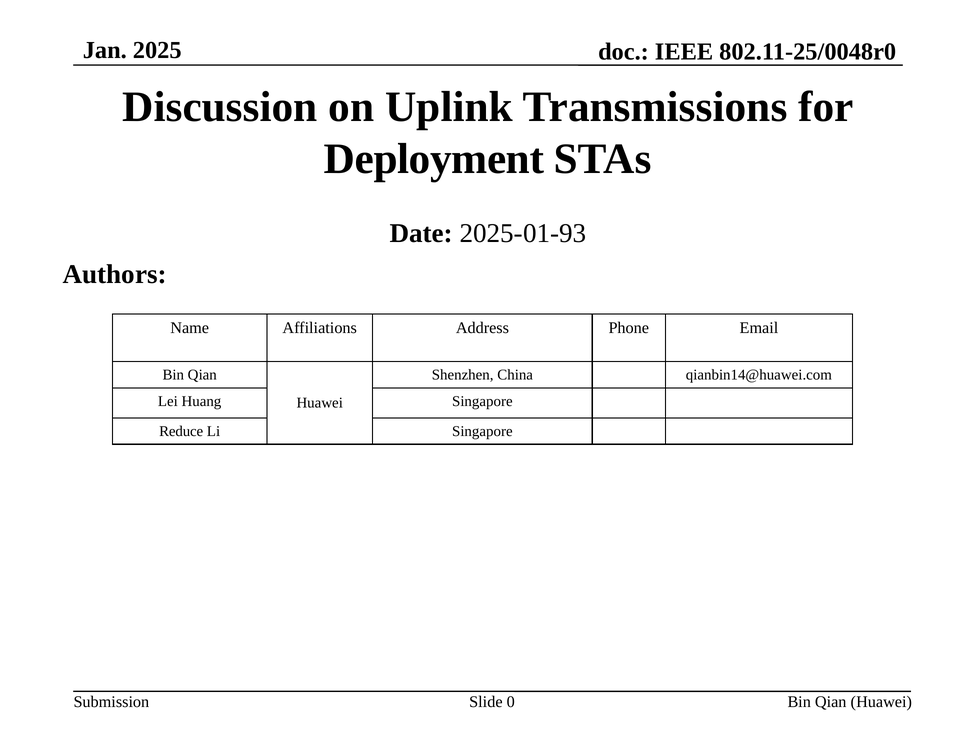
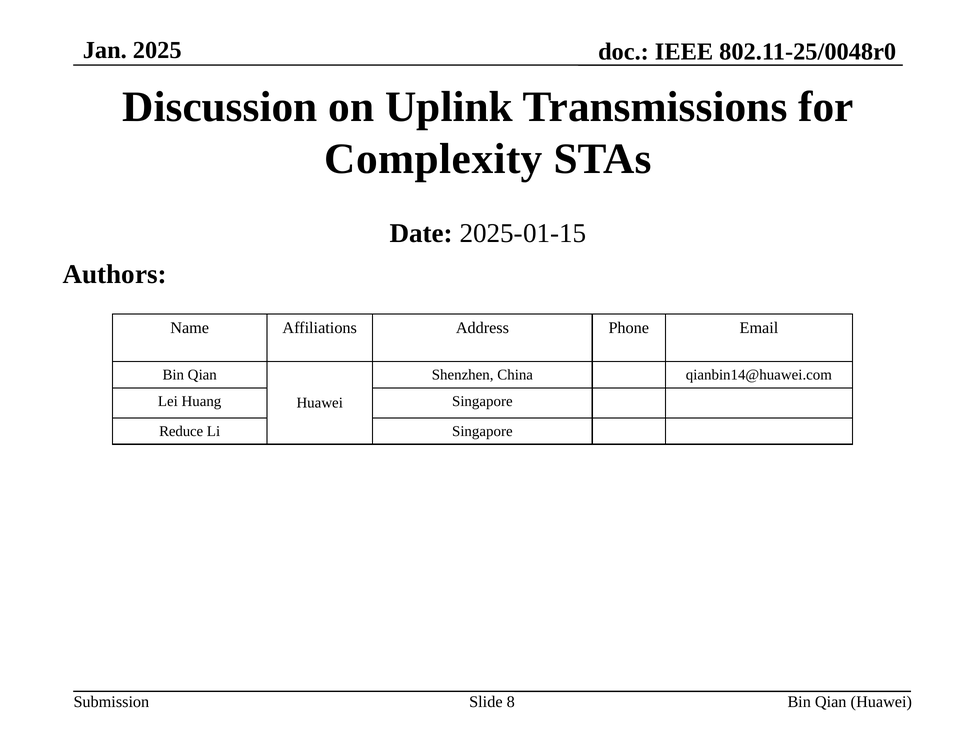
Deployment: Deployment -> Complexity (434, 159)
2025-01-93: 2025-01-93 -> 2025-01-15 (523, 234)
0: 0 -> 8 (511, 702)
